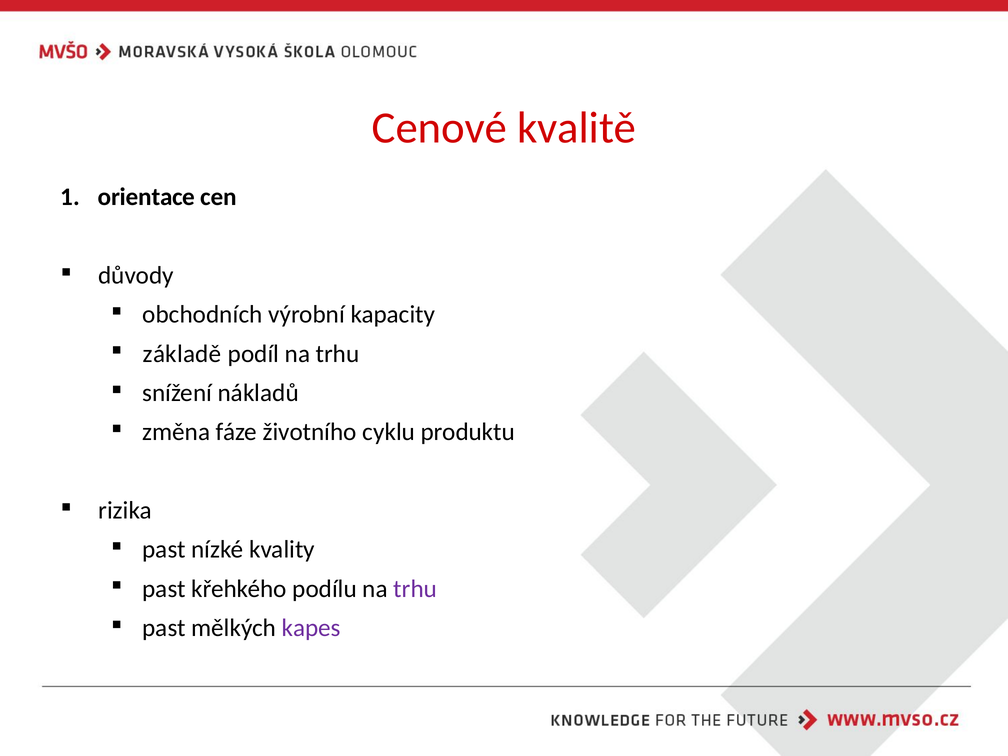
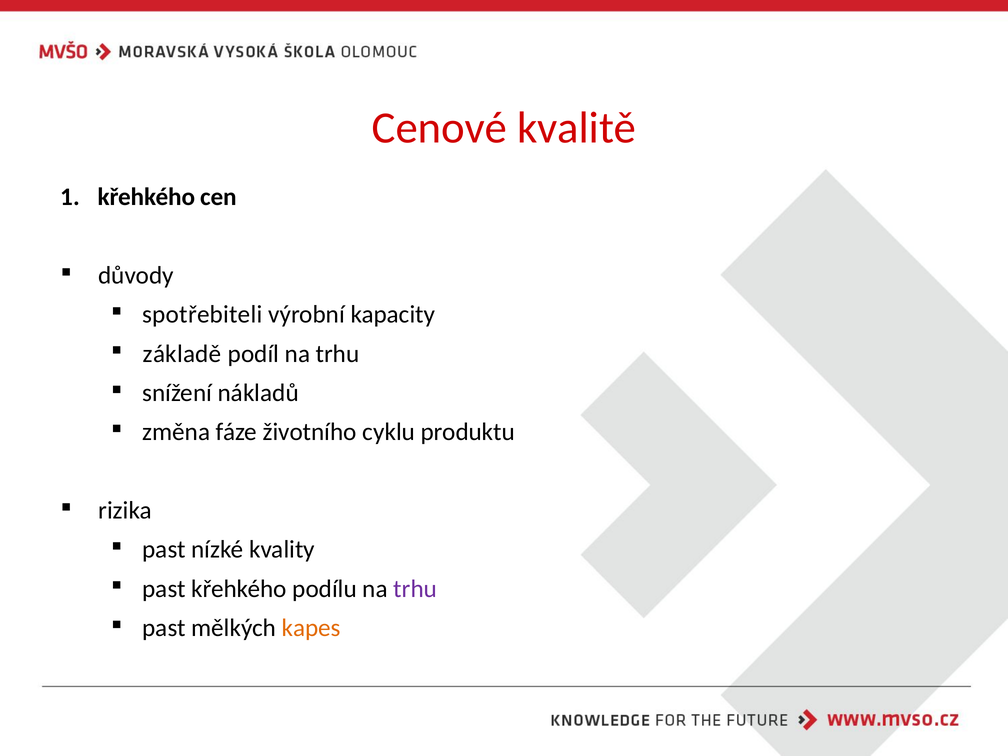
orientace: orientace -> křehkého (147, 197)
obchodních: obchodních -> spotřebiteli (202, 315)
kapes colour: purple -> orange (311, 628)
